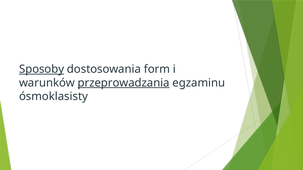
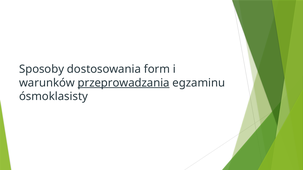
Sposoby underline: present -> none (42, 69)
